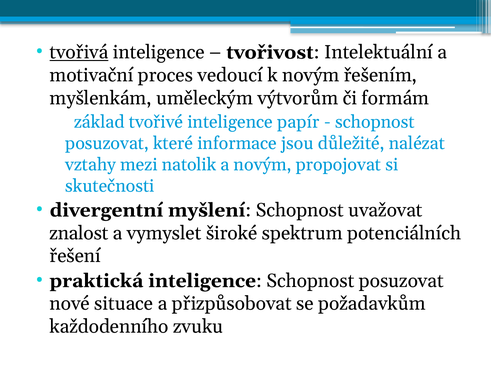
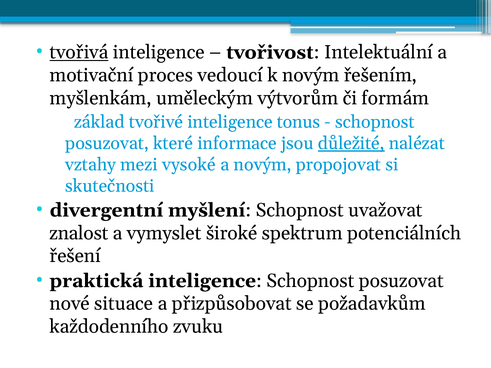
papír: papír -> tonus (299, 122)
důležité underline: none -> present (351, 143)
natolik: natolik -> vysoké (189, 165)
